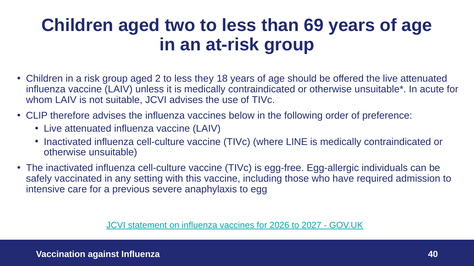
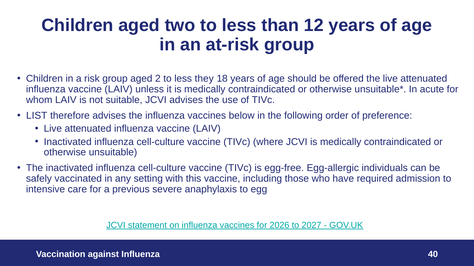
69: 69 -> 12 (314, 25)
CLIP: CLIP -> LIST (37, 116)
where LINE: LINE -> JCVI (297, 142)
